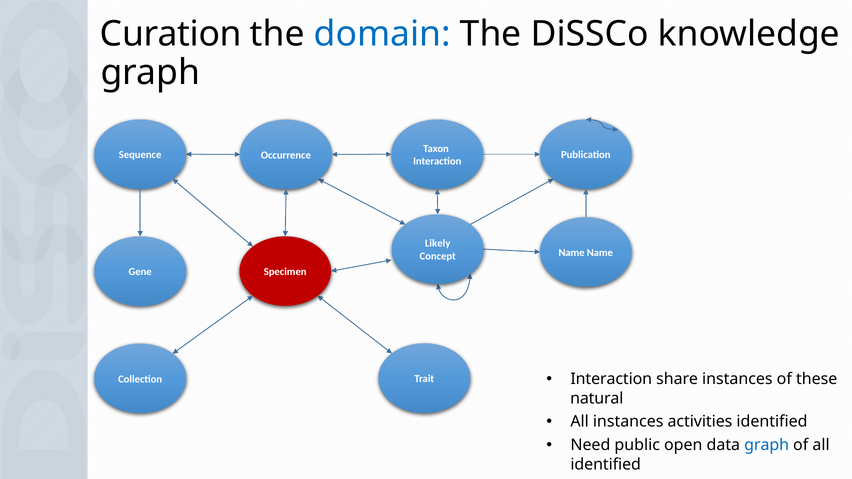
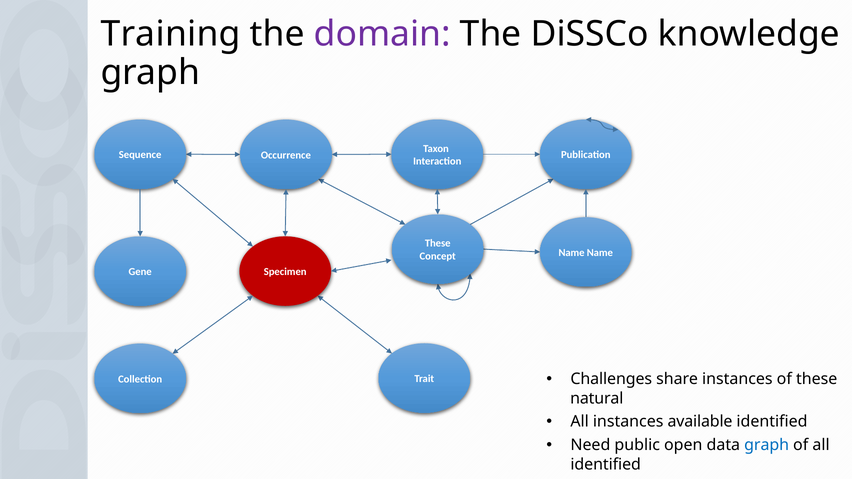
Curation: Curation -> Training (171, 34)
domain colour: blue -> purple (382, 34)
Likely: Likely -> These (438, 244)
Interaction: Interaction -> Challenges (611, 379)
activities: activities -> available (700, 422)
